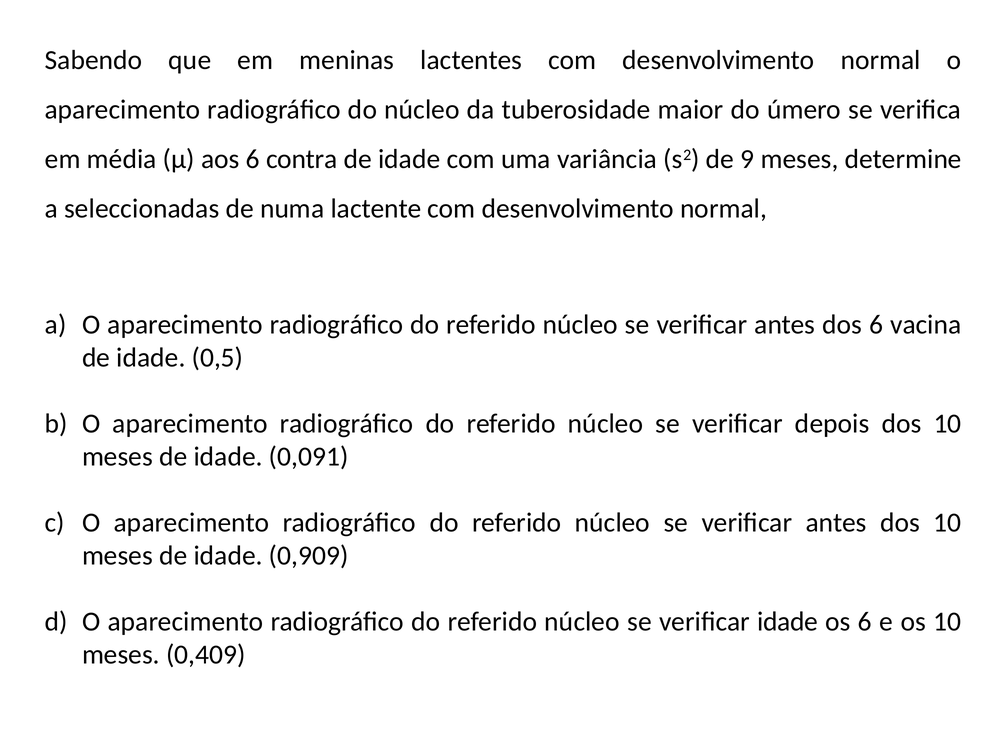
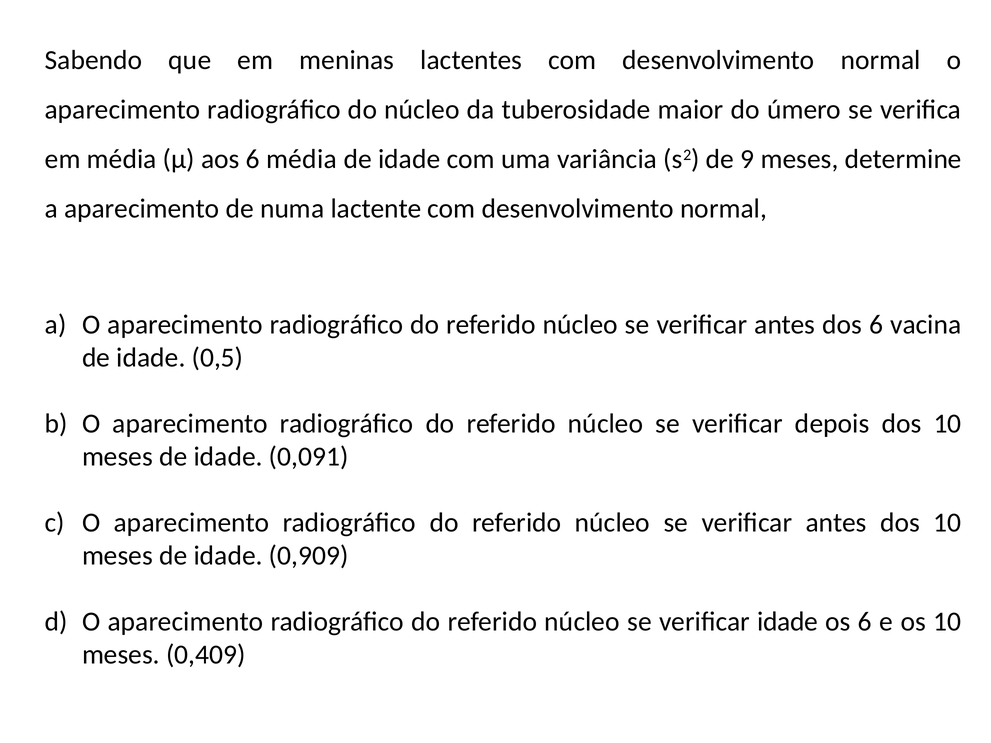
6 contra: contra -> média (302, 159)
a seleccionadas: seleccionadas -> aparecimento (142, 209)
